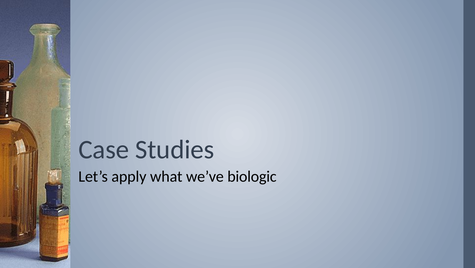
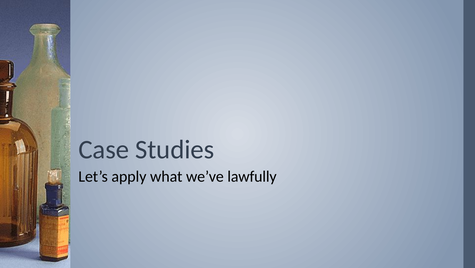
biologic: biologic -> lawfully (252, 176)
